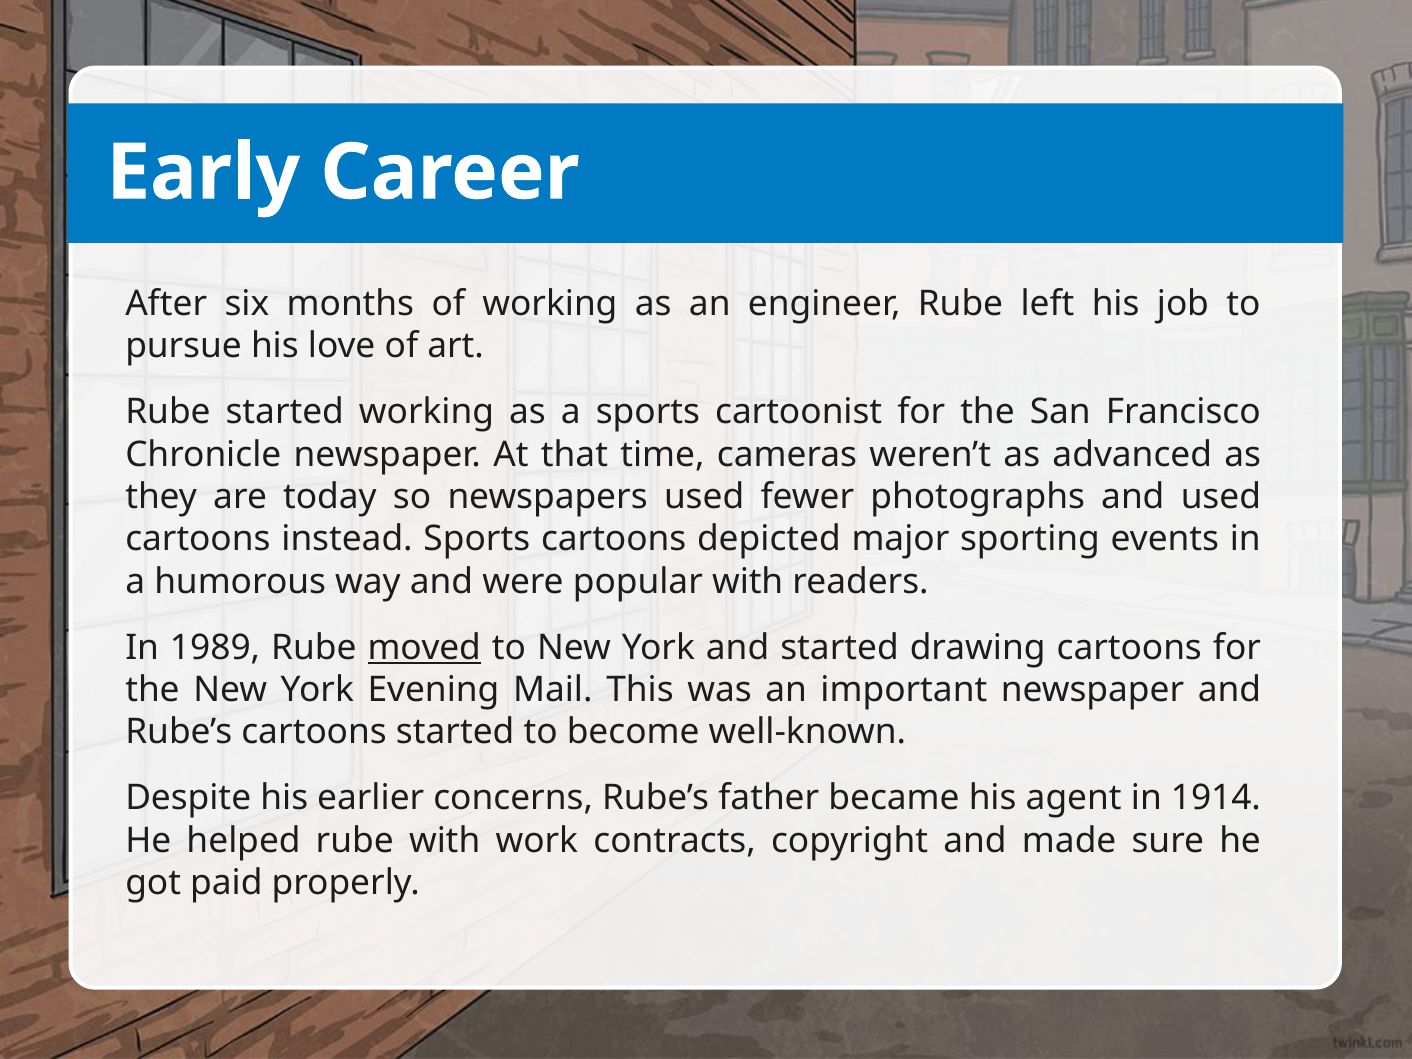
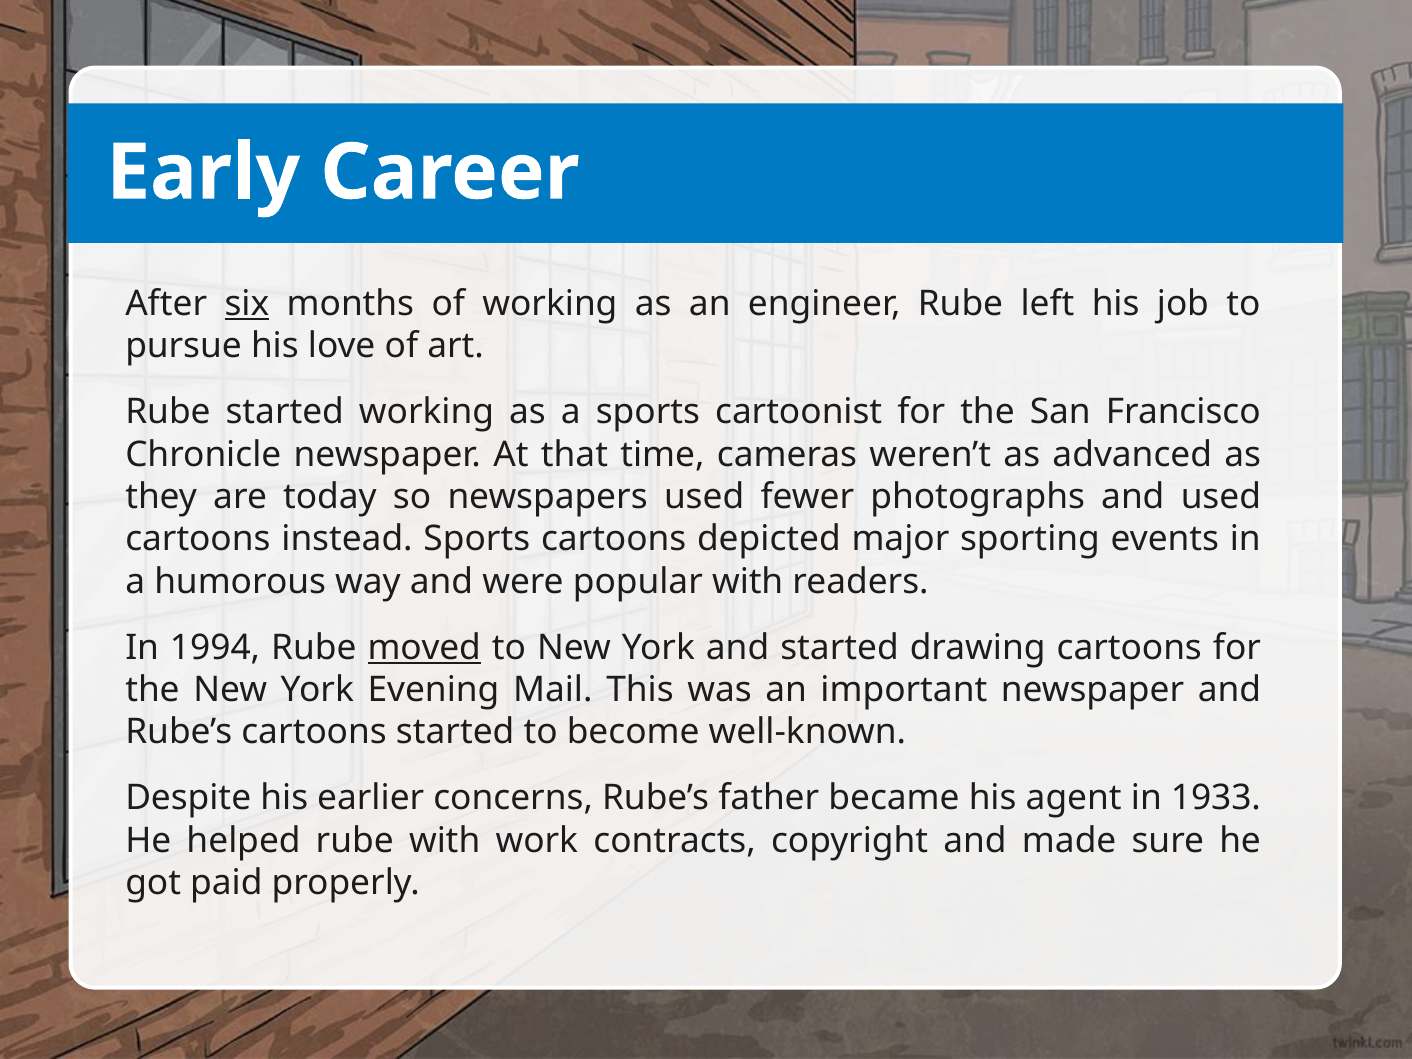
six underline: none -> present (247, 304)
1989: 1989 -> 1994 (215, 647)
1914: 1914 -> 1933 (1216, 798)
